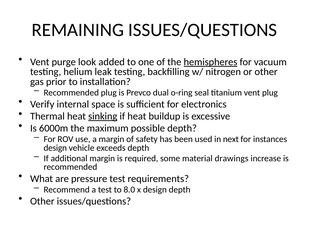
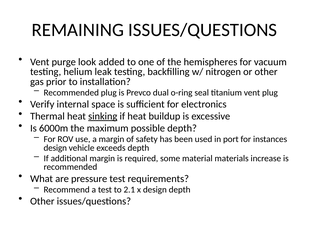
hemispheres underline: present -> none (211, 62)
next: next -> port (231, 140)
drawings: drawings -> materials (232, 159)
8.0: 8.0 -> 2.1 (129, 190)
